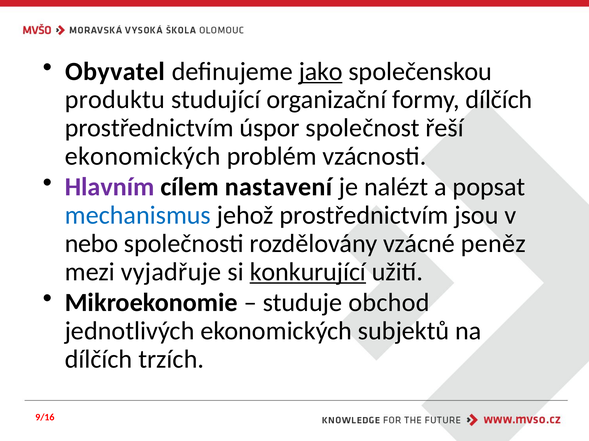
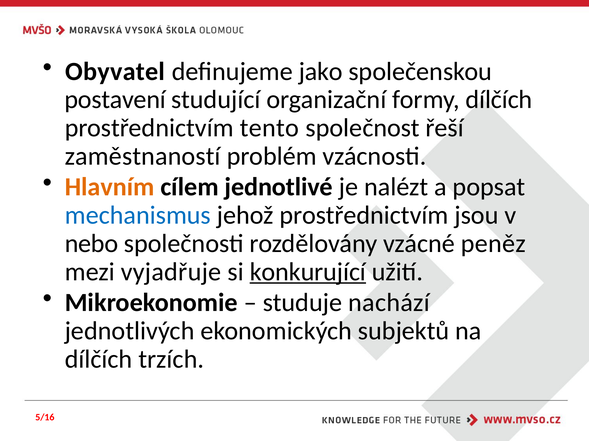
jako underline: present -> none (321, 72)
produktu: produktu -> postavení (115, 100)
úspor: úspor -> tento (269, 128)
ekonomických: ekonomických -> zaměstnaností (143, 156)
Hlavním colour: purple -> orange (110, 187)
nastavení: nastavení -> jednotlivé (279, 187)
obchod: obchod -> nachází (389, 303)
9/16: 9/16 -> 5/16 (45, 418)
